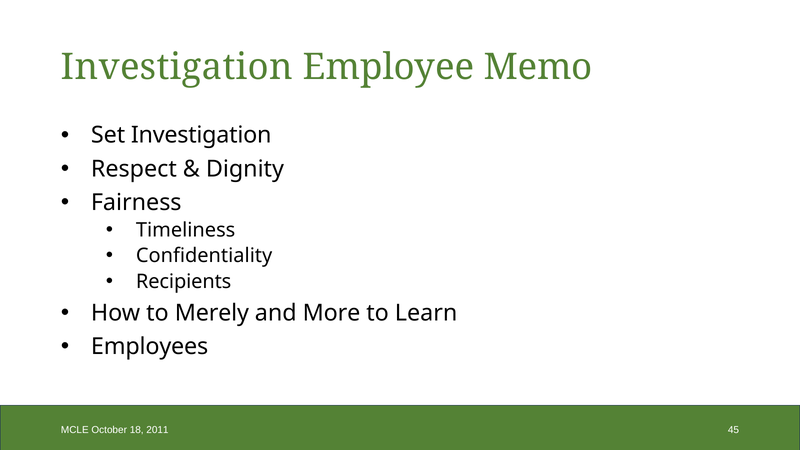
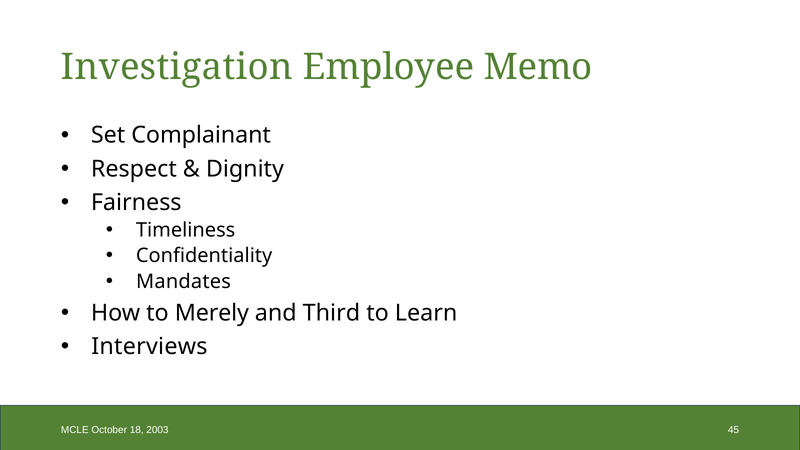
Set Investigation: Investigation -> Complainant (201, 135)
Recipients: Recipients -> Mandates (183, 281)
More: More -> Third (331, 313)
Employees: Employees -> Interviews (149, 347)
2011: 2011 -> 2003 (157, 430)
